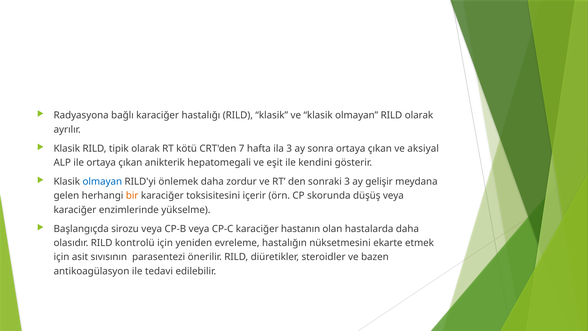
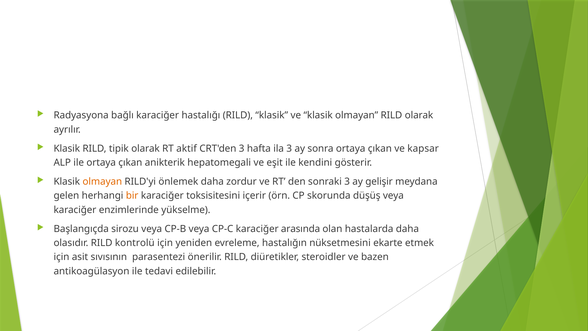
kötü: kötü -> aktif (187, 148)
CRT'den 7: 7 -> 3 (242, 148)
aksiyal: aksiyal -> kapsar (423, 148)
olmayan colour: blue -> orange (102, 182)
hastanın: hastanın -> arasında (301, 229)
